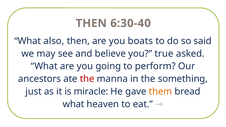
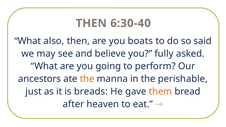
true: true -> fully (164, 54)
the colour: red -> orange (87, 79)
something: something -> perishable (183, 79)
miracle: miracle -> breads (91, 92)
what: what -> after (73, 104)
